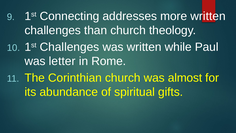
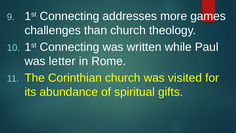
more written: written -> games (208, 16)
Challenges: Challenges -> Connecting (69, 47)
almost: almost -> visited (185, 78)
